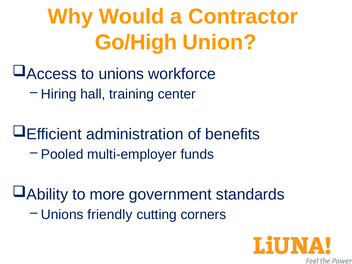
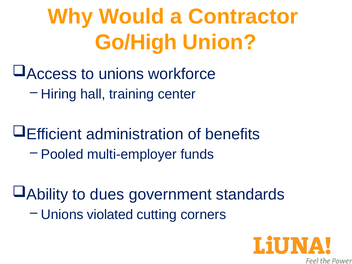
more: more -> dues (107, 194)
friendly: friendly -> violated (110, 215)
